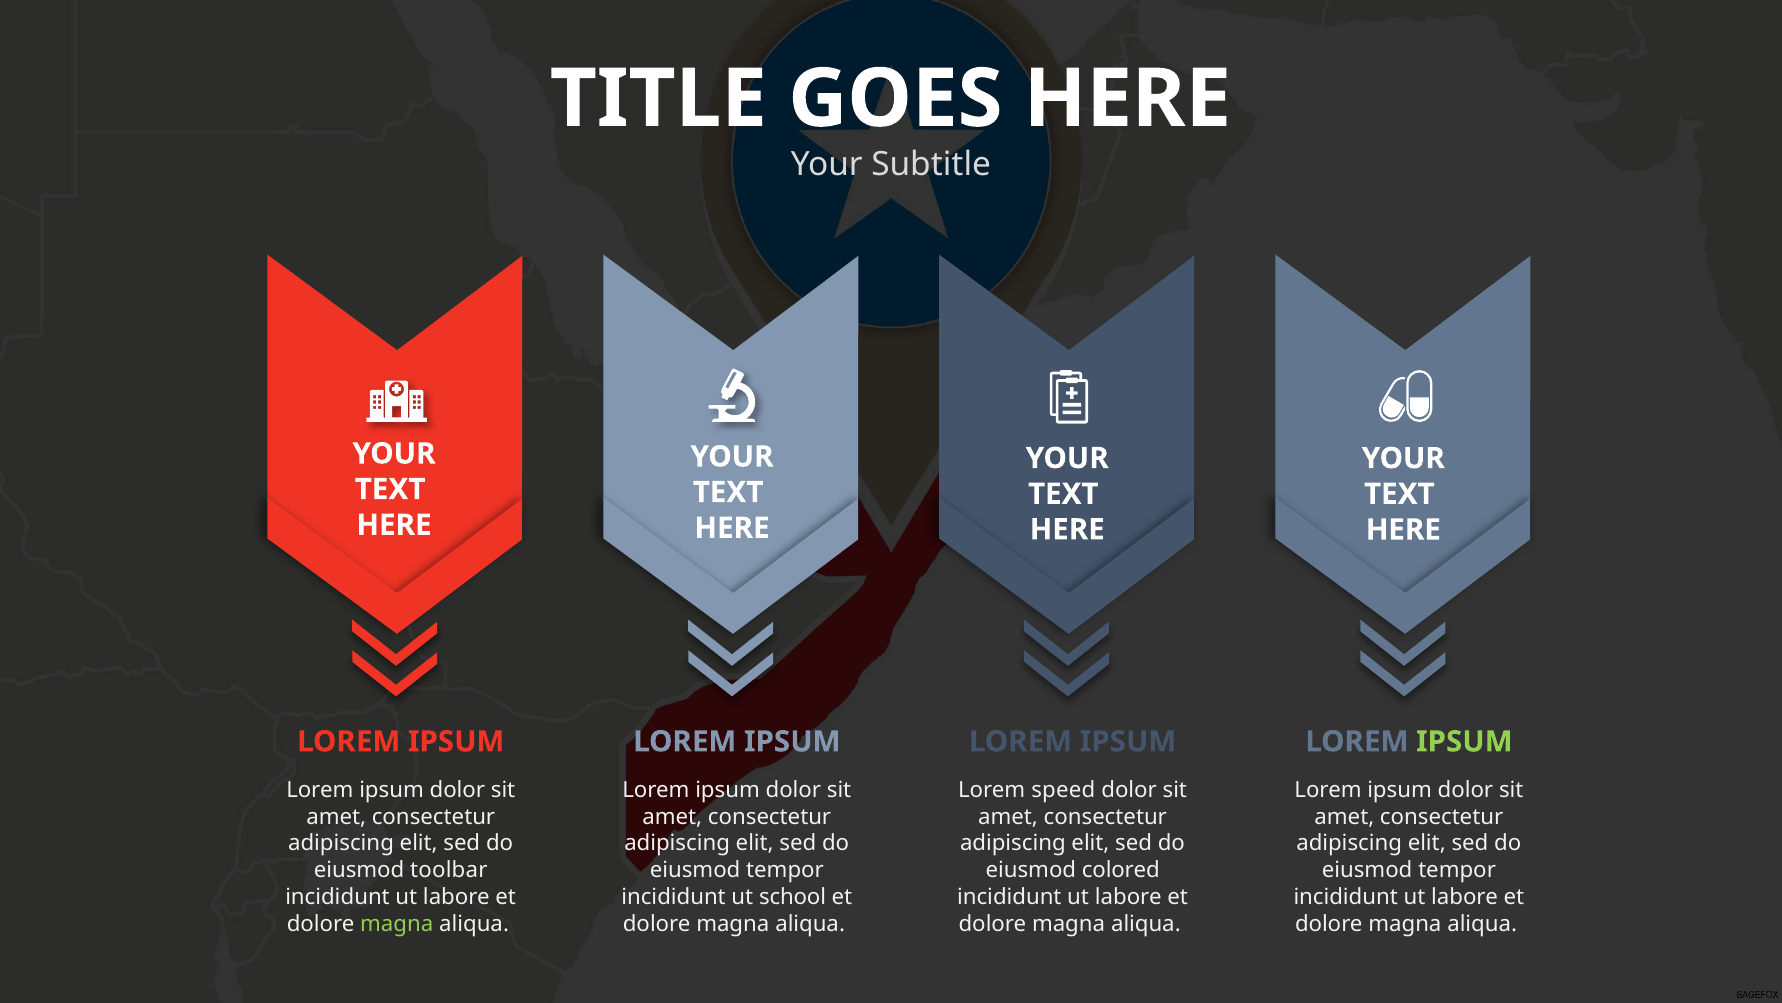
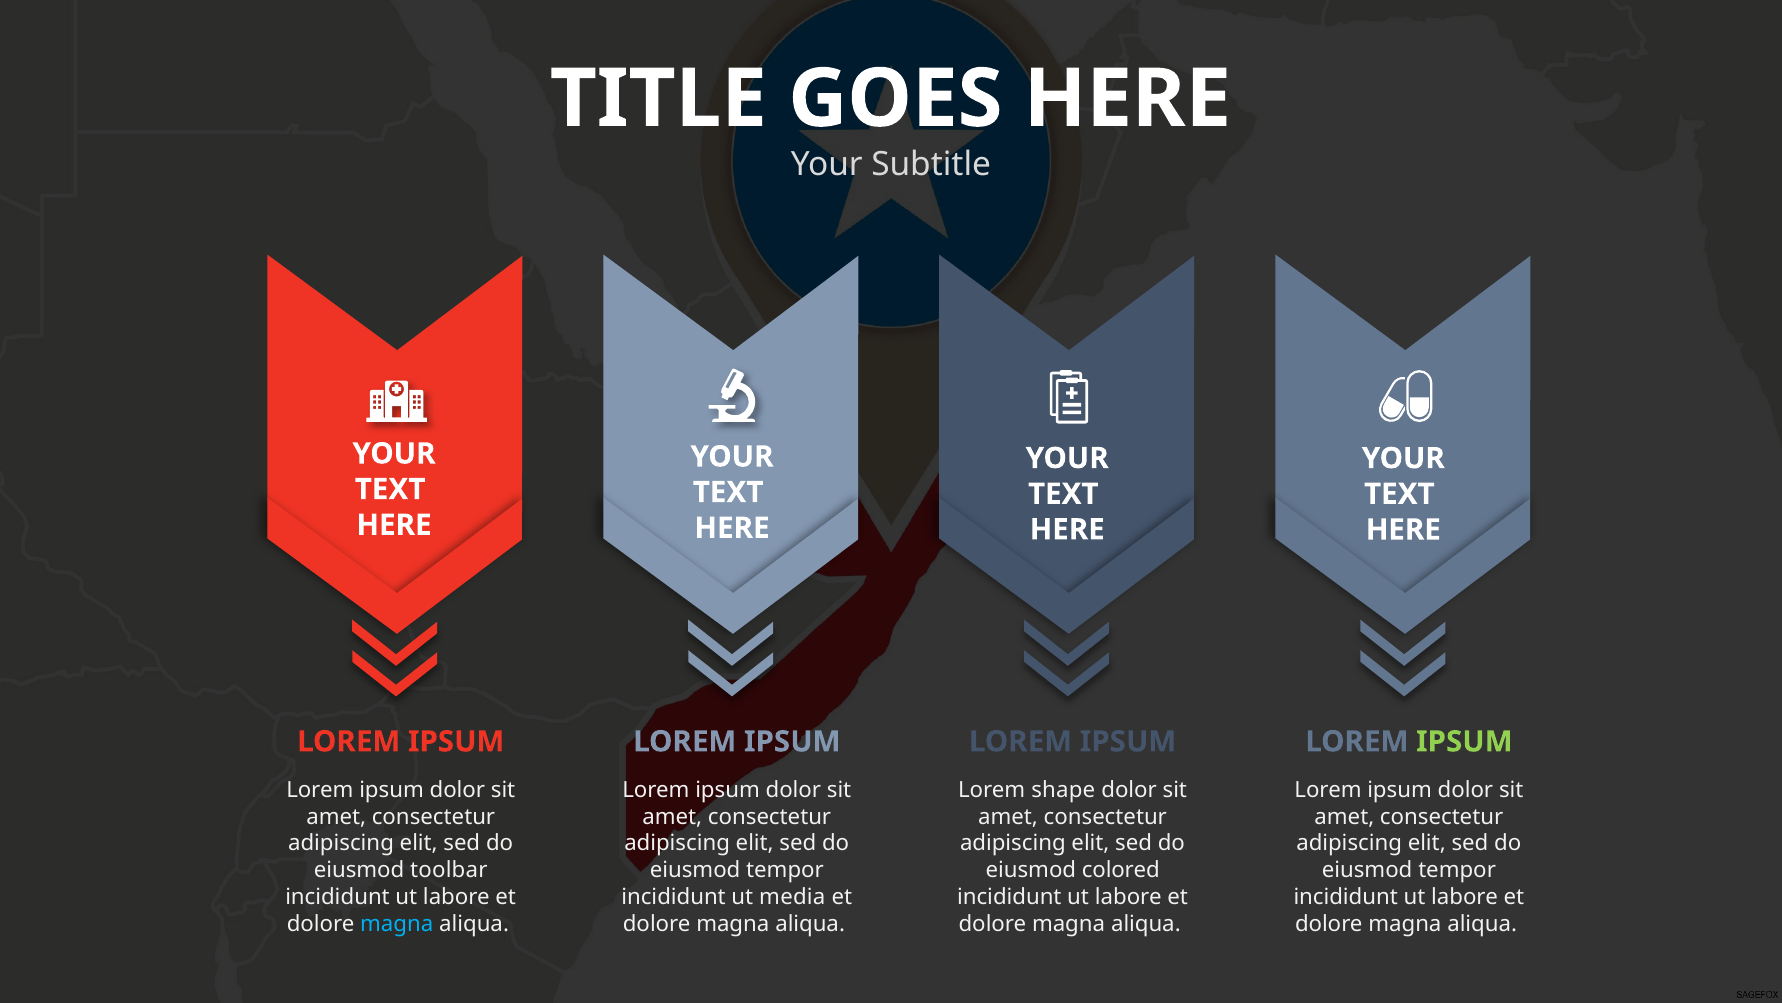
speed: speed -> shape (1063, 790)
school: school -> media (792, 897)
magna colour: light green -> light blue (397, 923)
